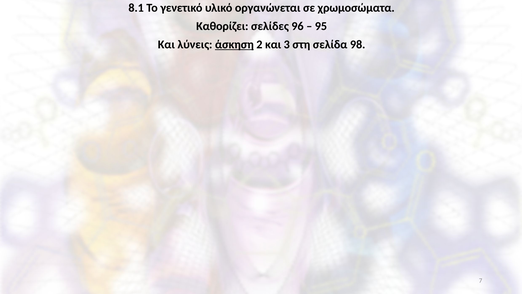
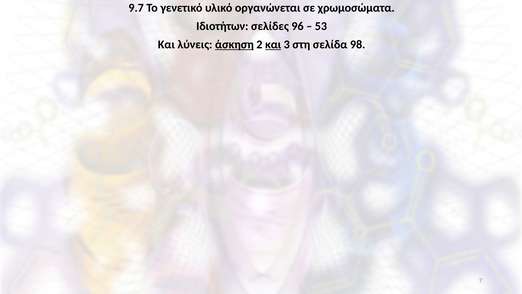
8.1: 8.1 -> 9.7 (136, 8)
Καθορίζει: Καθορίζει -> Ιδιοτήτων (222, 26)
95: 95 -> 53 (321, 26)
και underline: none -> present (273, 45)
